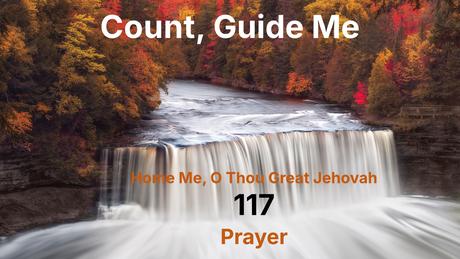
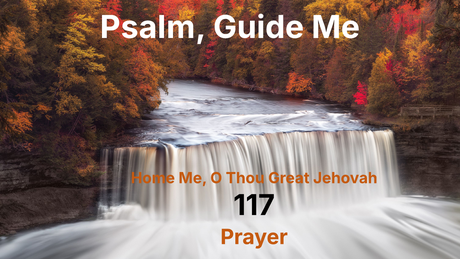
Count: Count -> Psalm (153, 28)
